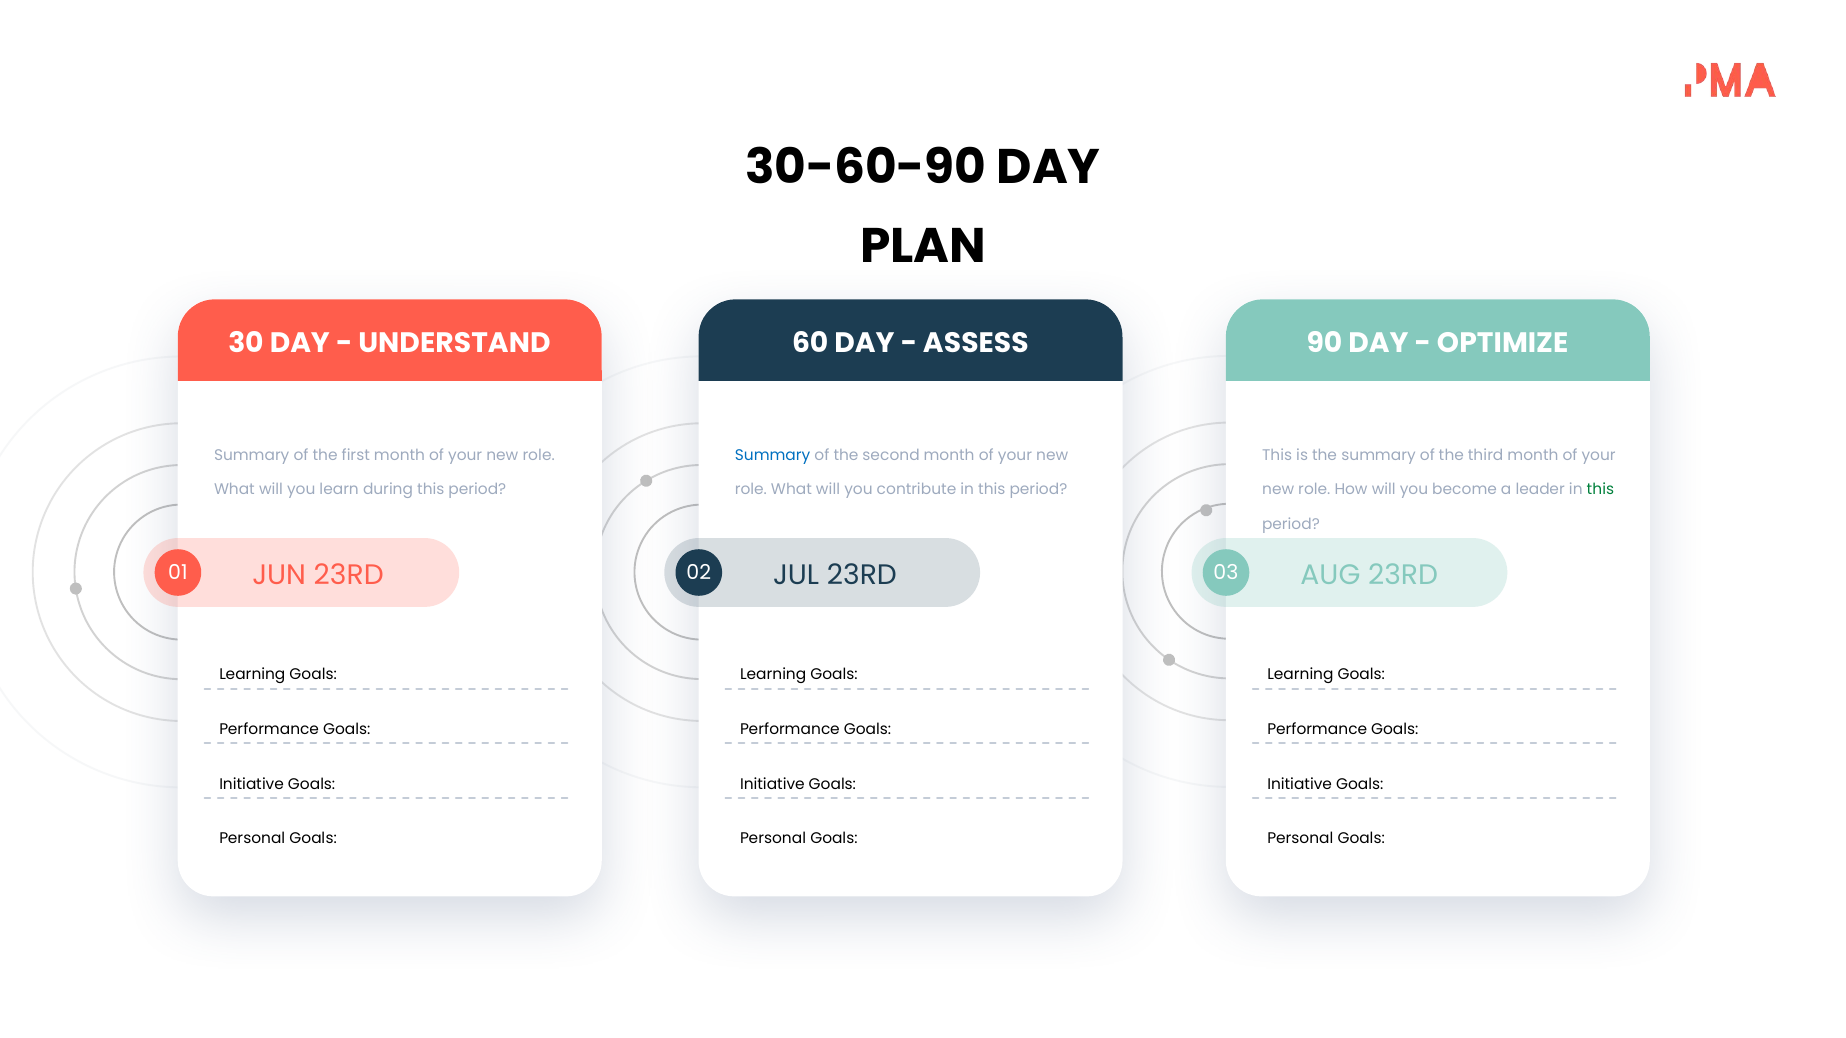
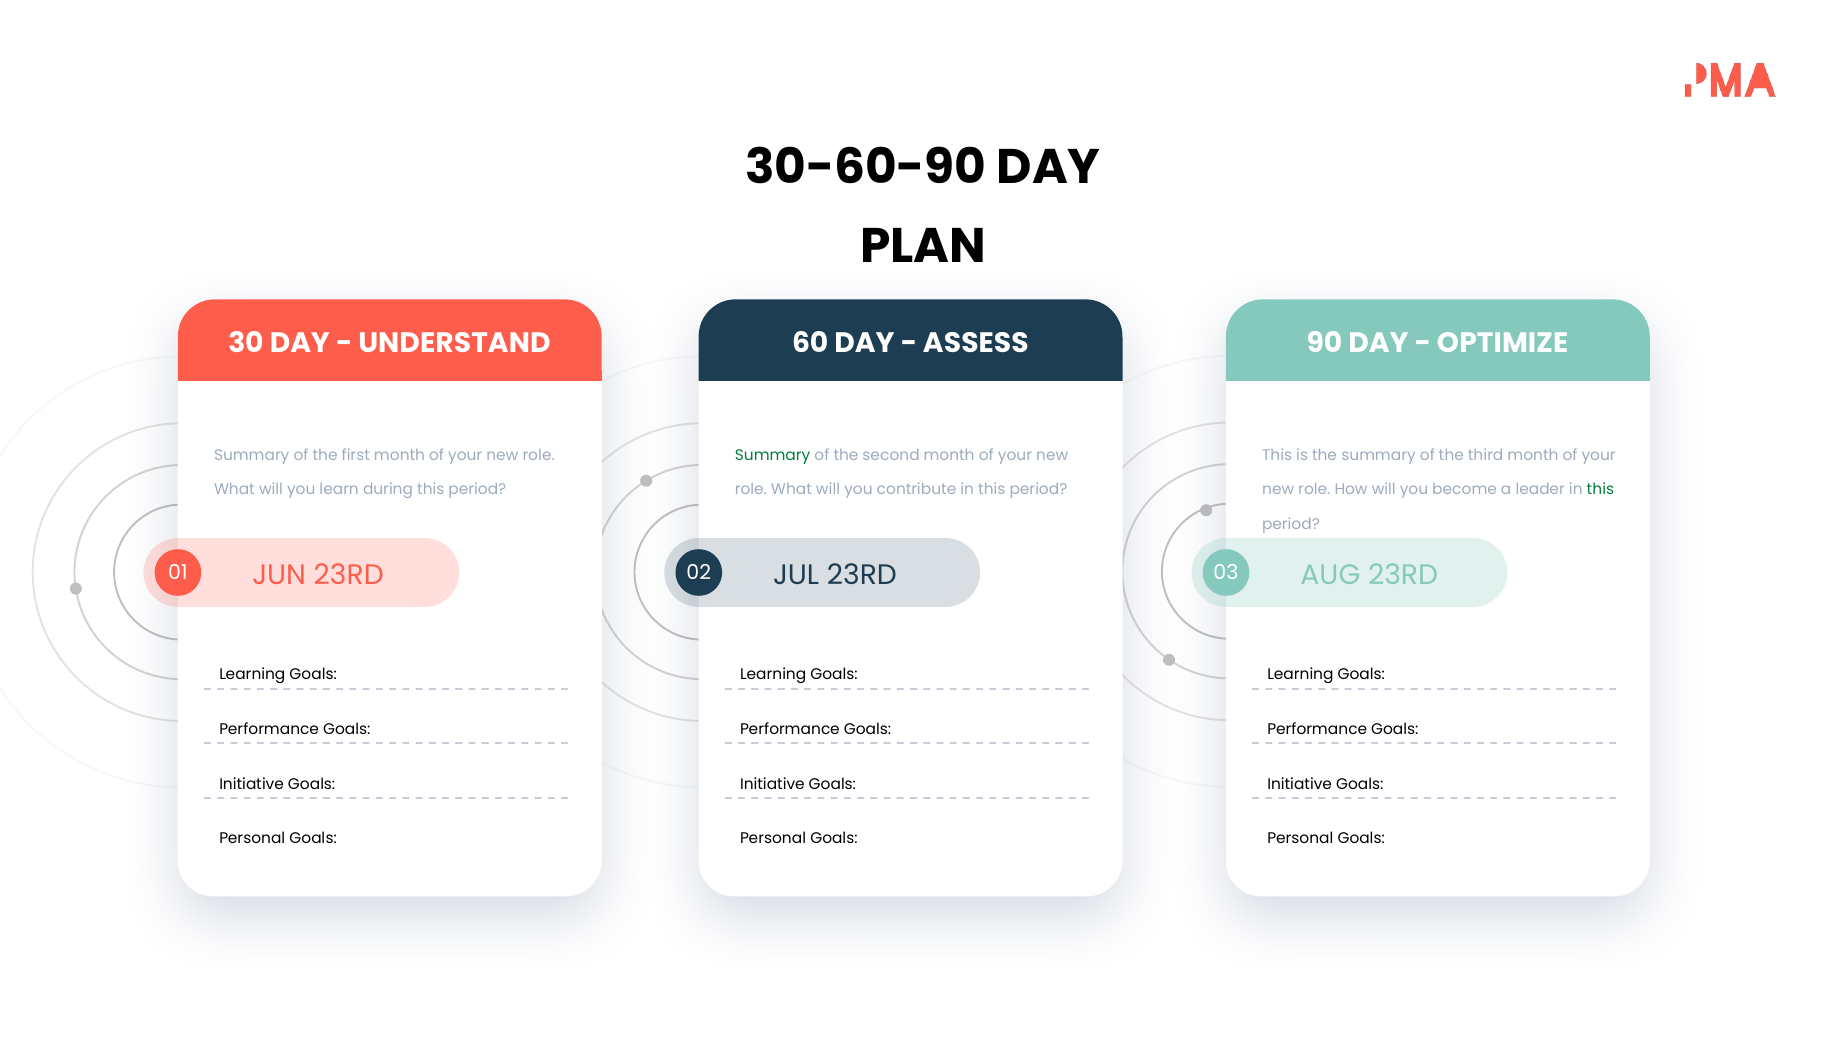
Summary colour: blue -> green (773, 455)
